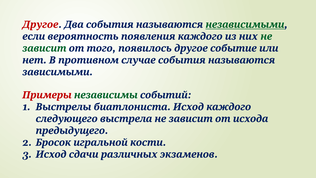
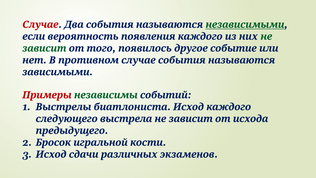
Другое: Другое -> Случае (40, 25)
